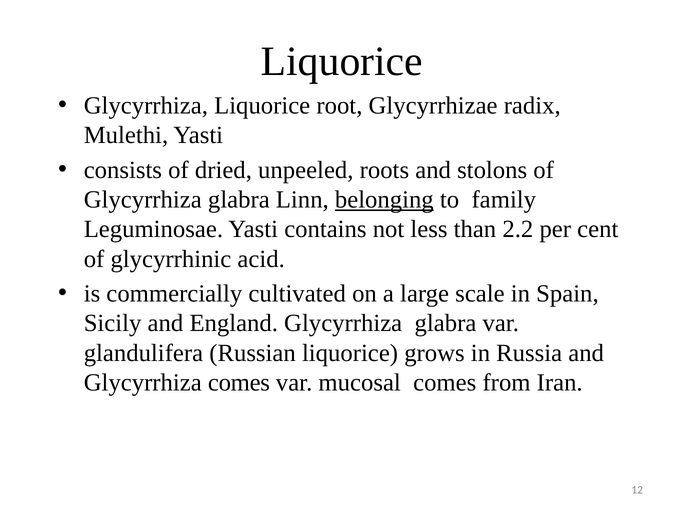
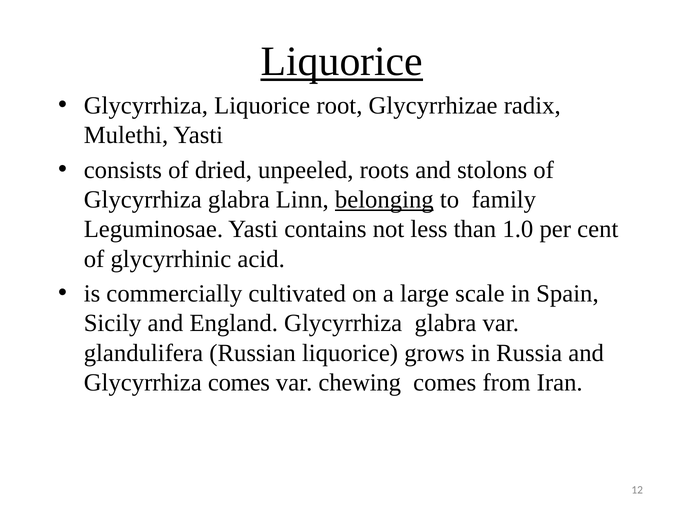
Liquorice underline: none -> present (342, 62)
2.2: 2.2 -> 1.0 (518, 229)
mucosal: mucosal -> chewing (360, 383)
